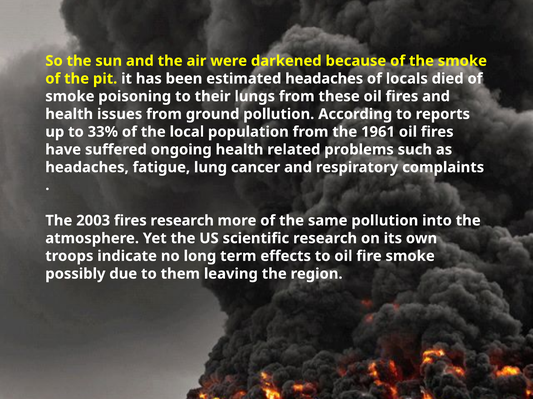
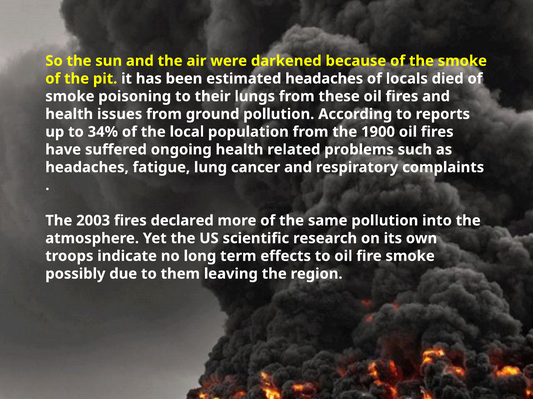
33%: 33% -> 34% (103, 132)
1961: 1961 -> 1900 (378, 132)
fires research: research -> declared (182, 221)
